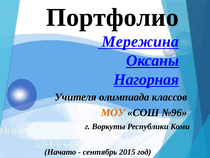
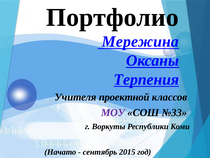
Нагорная: Нагорная -> Терпения (146, 79)
олимпиада: олимпиада -> проектной (124, 97)
МОУ colour: orange -> purple (113, 112)
№96: №96 -> №33 (174, 112)
